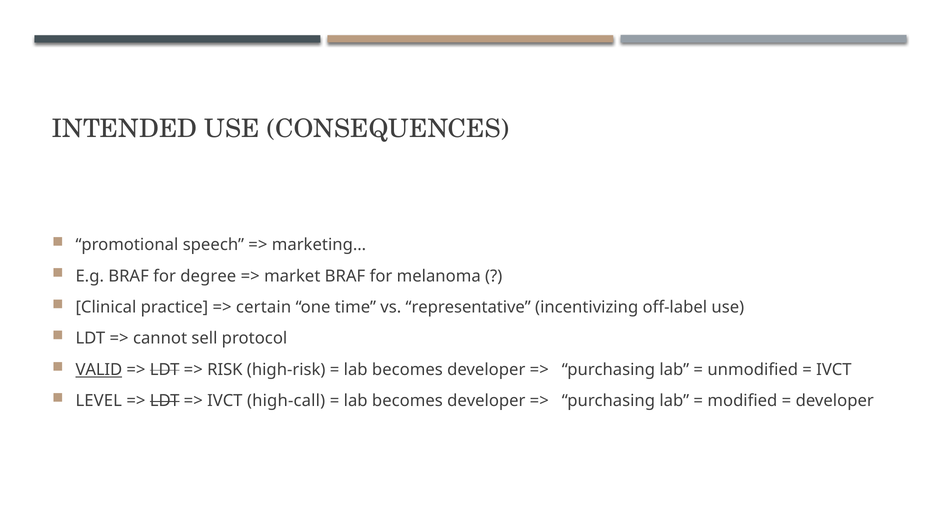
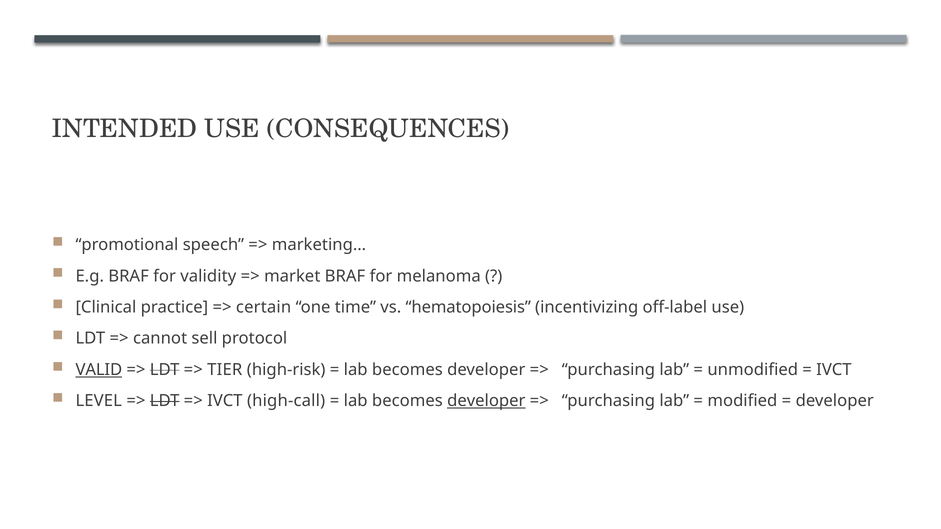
degree: degree -> validity (208, 276)
representative: representative -> hematopoiesis (468, 307)
RISK: RISK -> TIER (225, 370)
developer underline: none -> present (486, 401)
